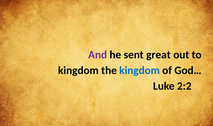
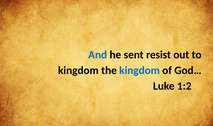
And colour: purple -> blue (98, 55)
great: great -> resist (159, 55)
2:2: 2:2 -> 1:2 (184, 86)
